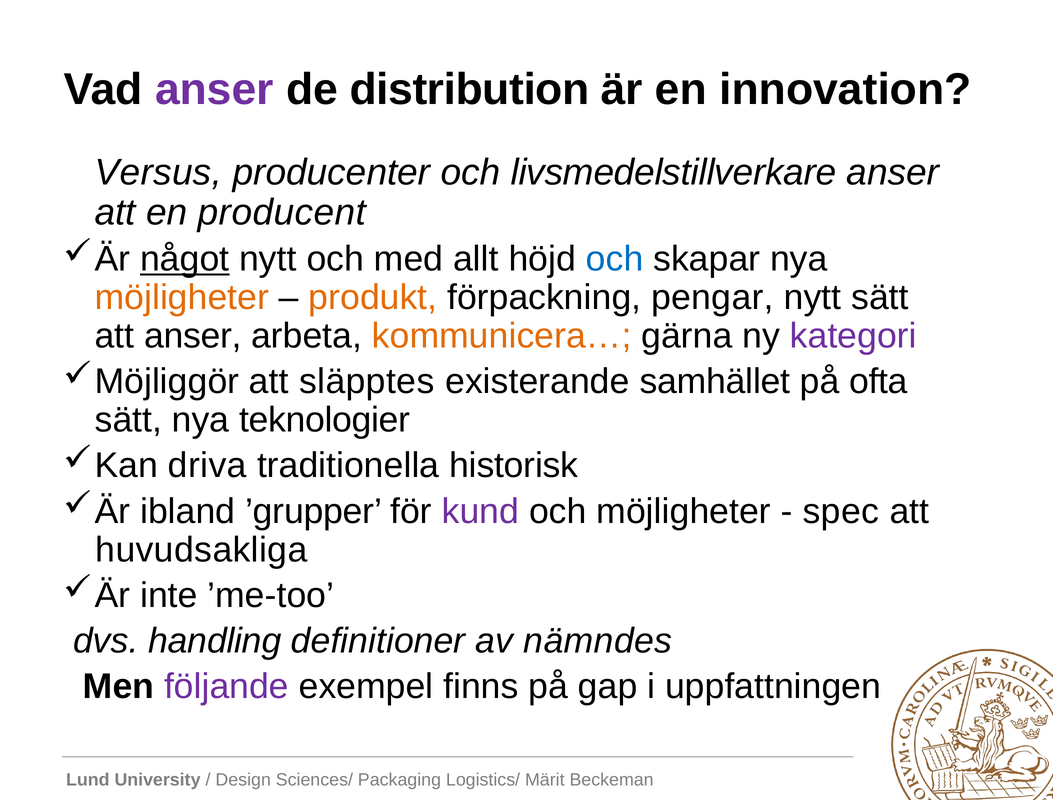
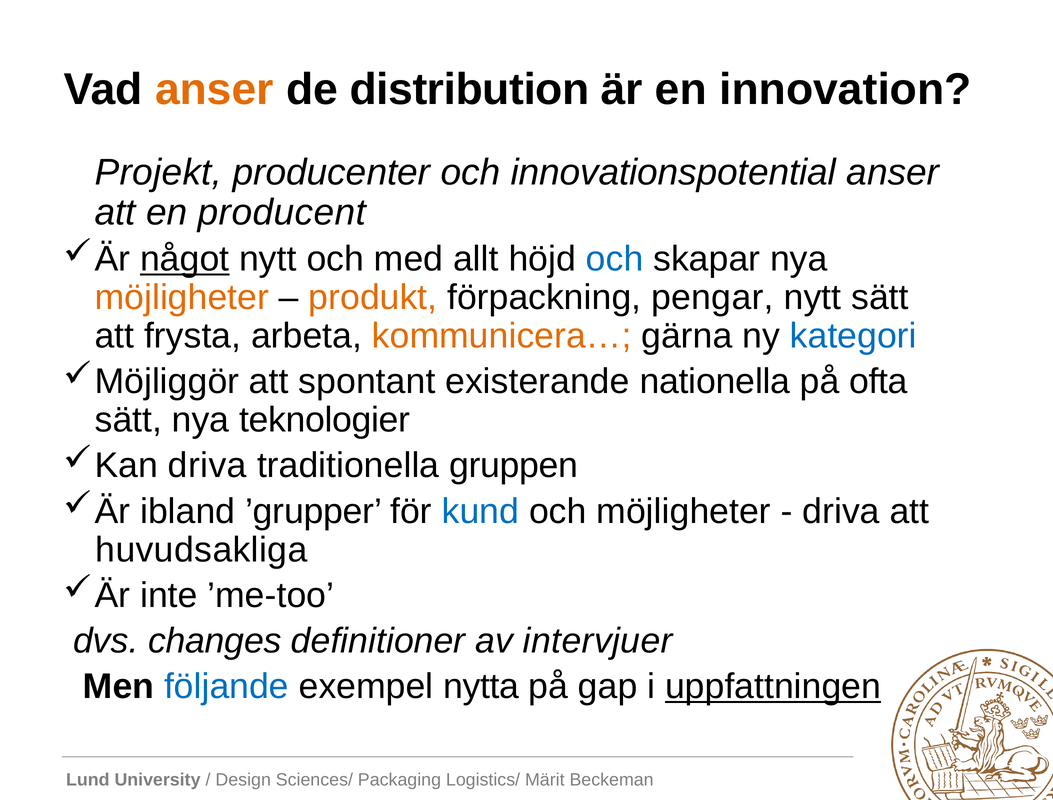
anser colour: purple -> orange (214, 90)
Versus: Versus -> Projekt (158, 173)
livsmedelstillverkare: livsmedelstillverkare -> innovationspotential (673, 173)
att anser: anser -> frysta (193, 336)
kategori colour: purple -> blue (853, 336)
släpptes: släpptes -> spontant (367, 382)
samhället: samhället -> nationella (715, 382)
historisk: historisk -> gruppen (514, 466)
kund colour: purple -> blue (480, 511)
spec: spec -> driva (841, 511)
handling: handling -> changes (215, 641)
nämndes: nämndes -> intervjuer (598, 641)
följande colour: purple -> blue (226, 687)
finns: finns -> nytta (481, 687)
uppfattningen underline: none -> present (773, 687)
